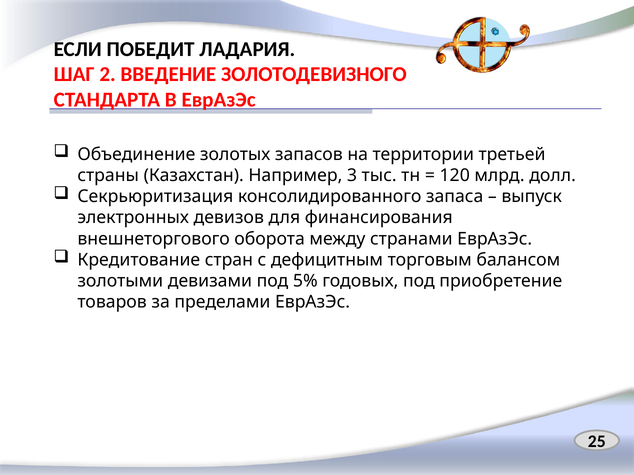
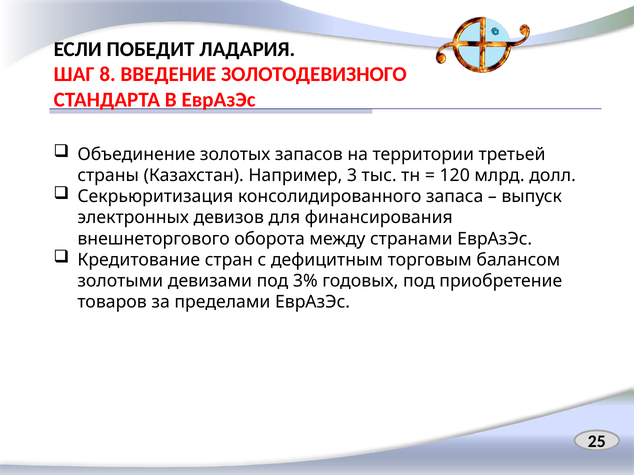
2: 2 -> 8 (108, 74)
5%: 5% -> 3% (305, 281)
